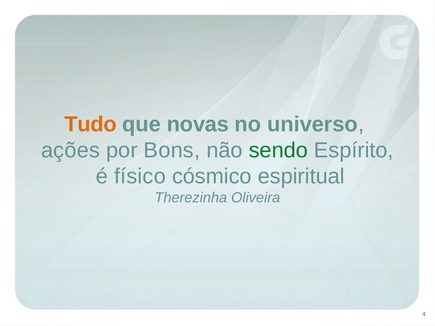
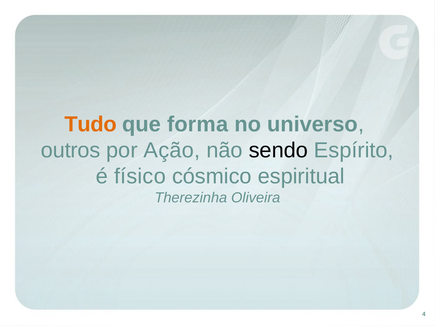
novas: novas -> forma (198, 124)
ações: ações -> outros (71, 151)
Bons: Bons -> Ação (172, 151)
sendo colour: green -> black (278, 151)
